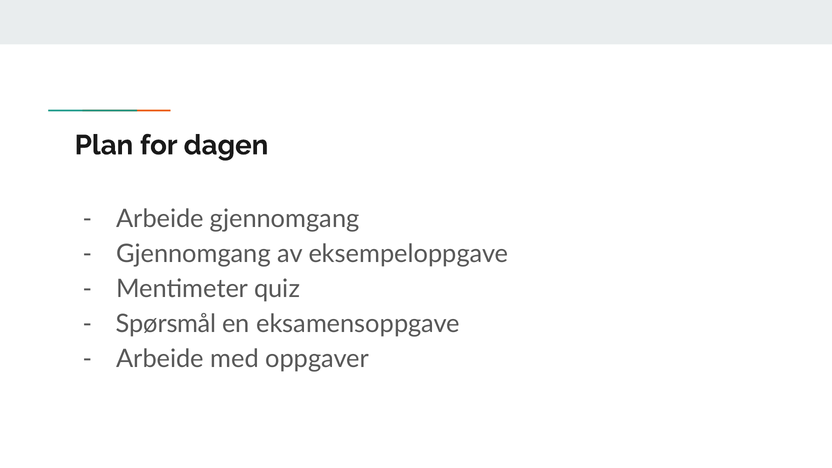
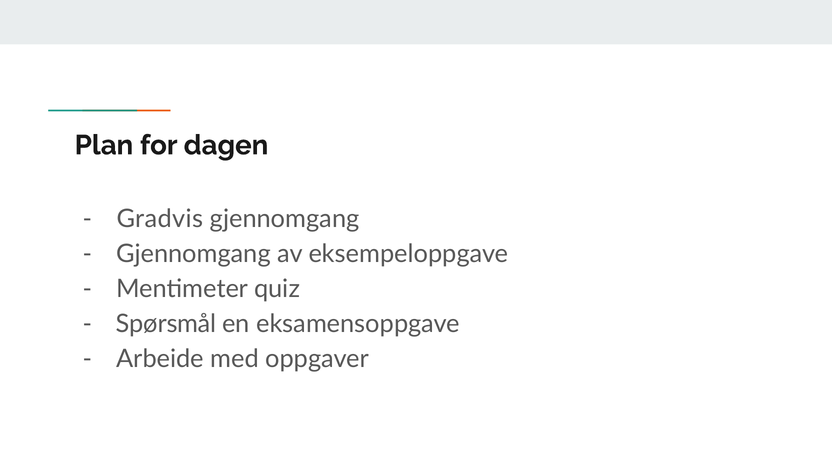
Arbeide: Arbeide -> Gradvis (160, 219)
